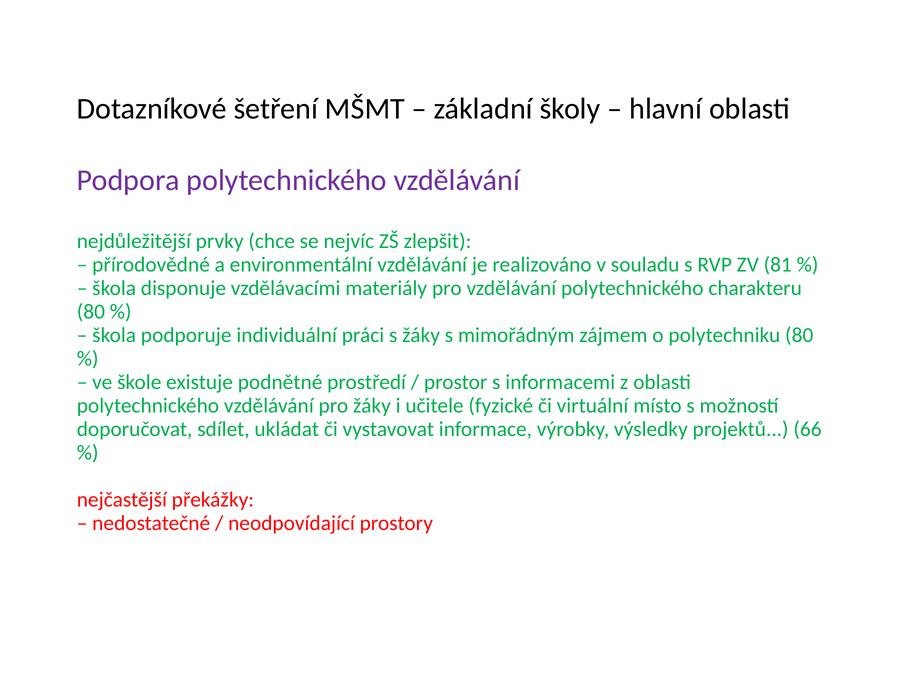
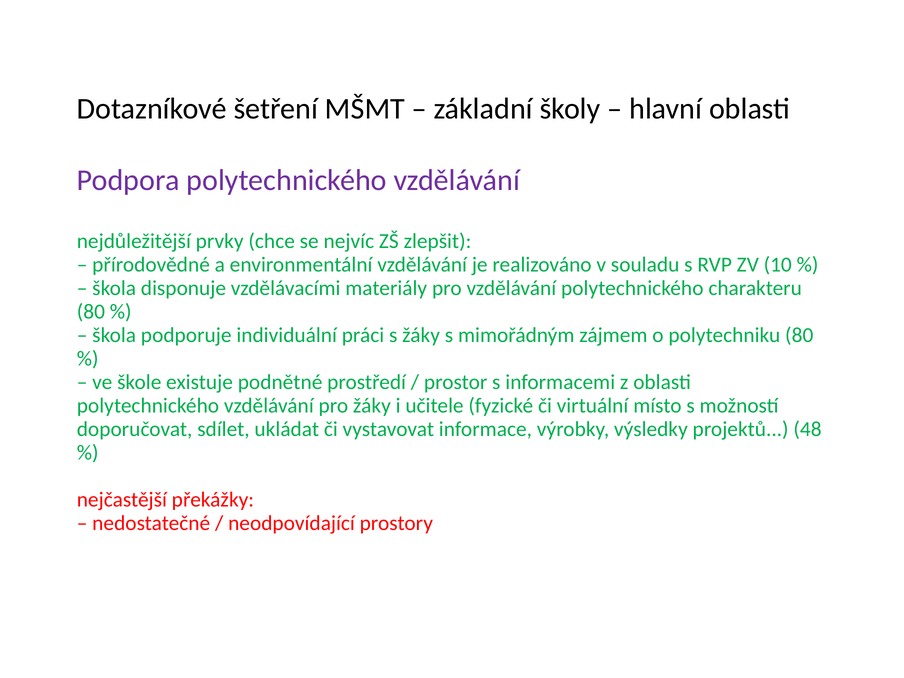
81: 81 -> 10 (778, 265)
66: 66 -> 48 (808, 429)
